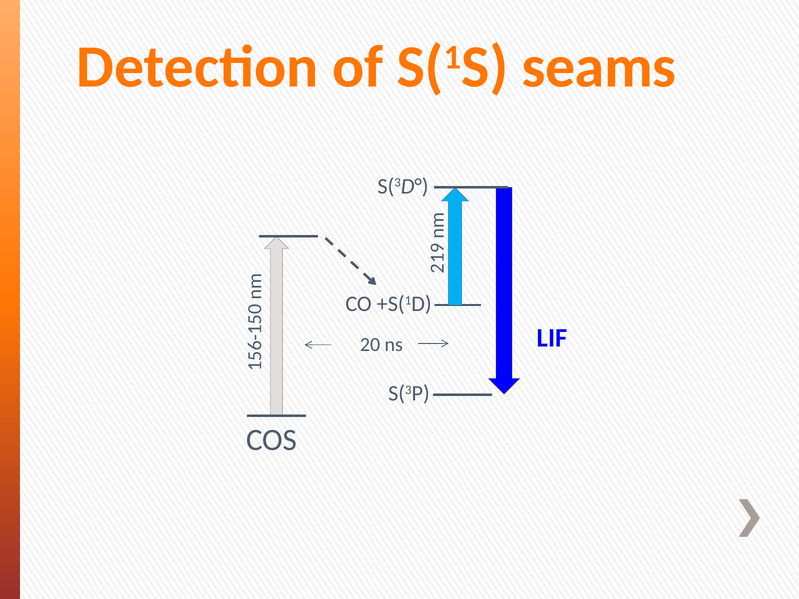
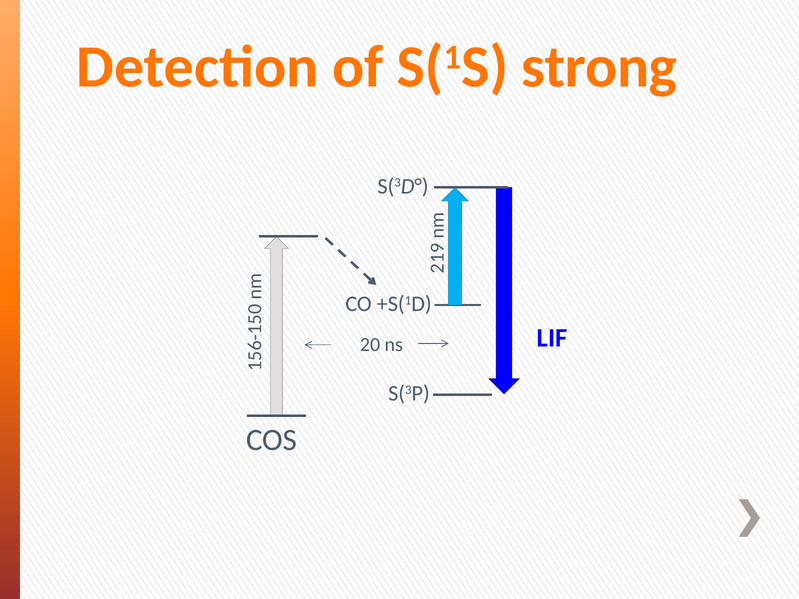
seams: seams -> strong (599, 67)
